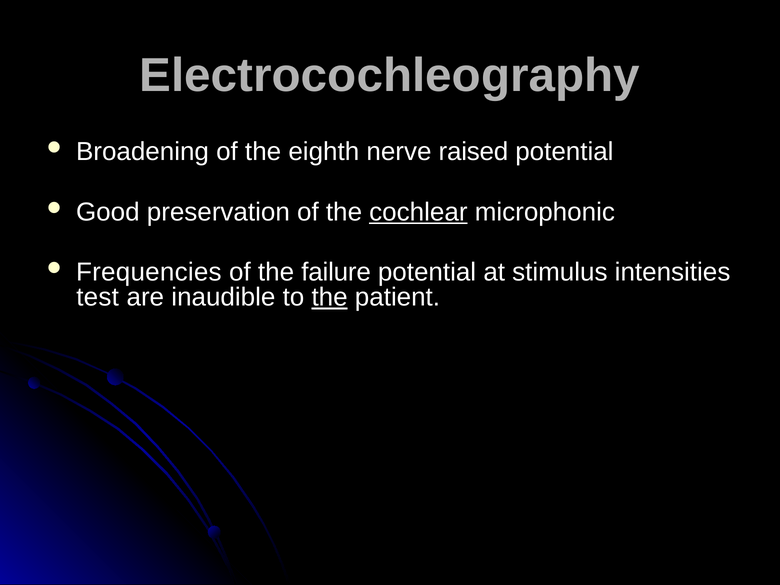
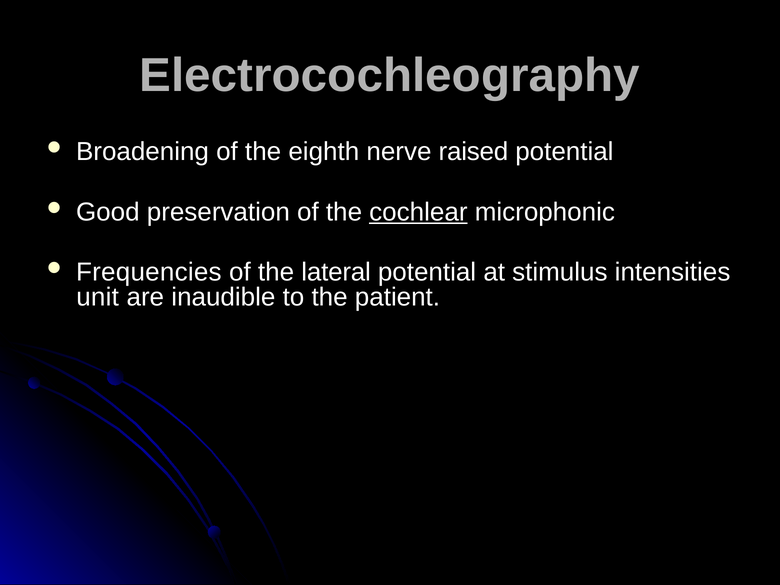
failure: failure -> lateral (336, 272)
test: test -> unit (98, 297)
the underline: present -> none (330, 297)
